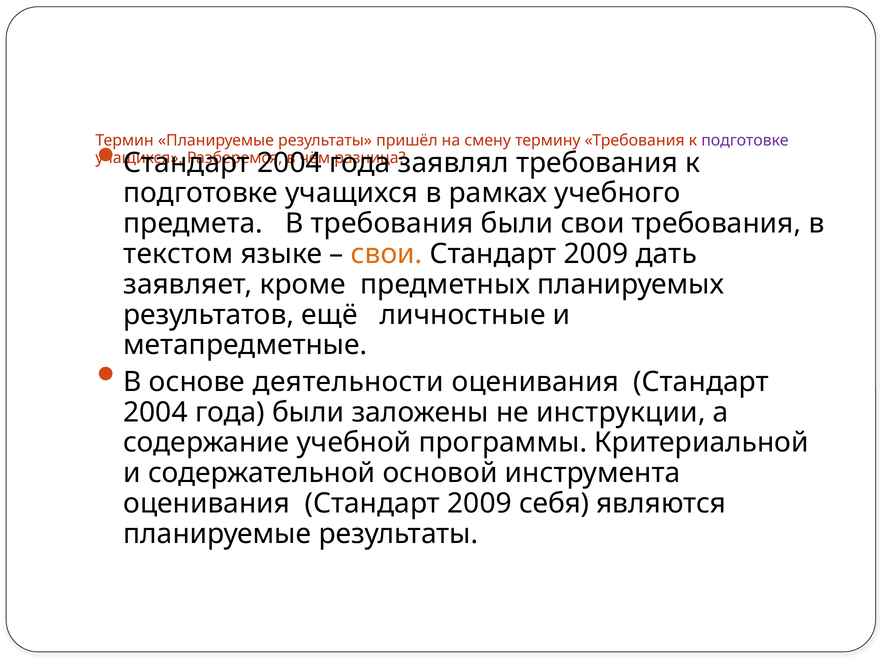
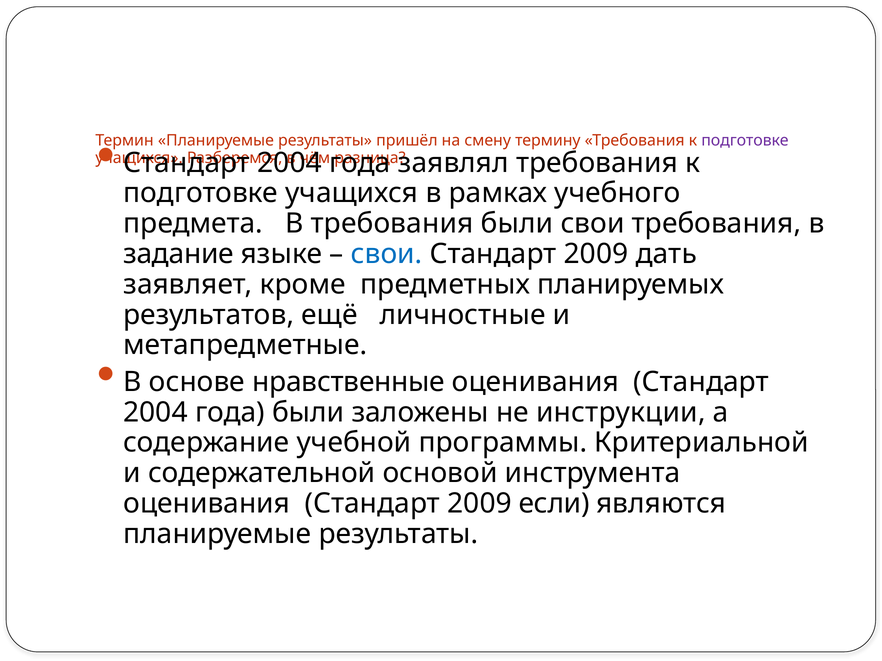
текстом: текстом -> задание (178, 254)
свои colour: orange -> blue (387, 254)
деятельности: деятельности -> нравственные (349, 382)
себя: себя -> если (554, 504)
